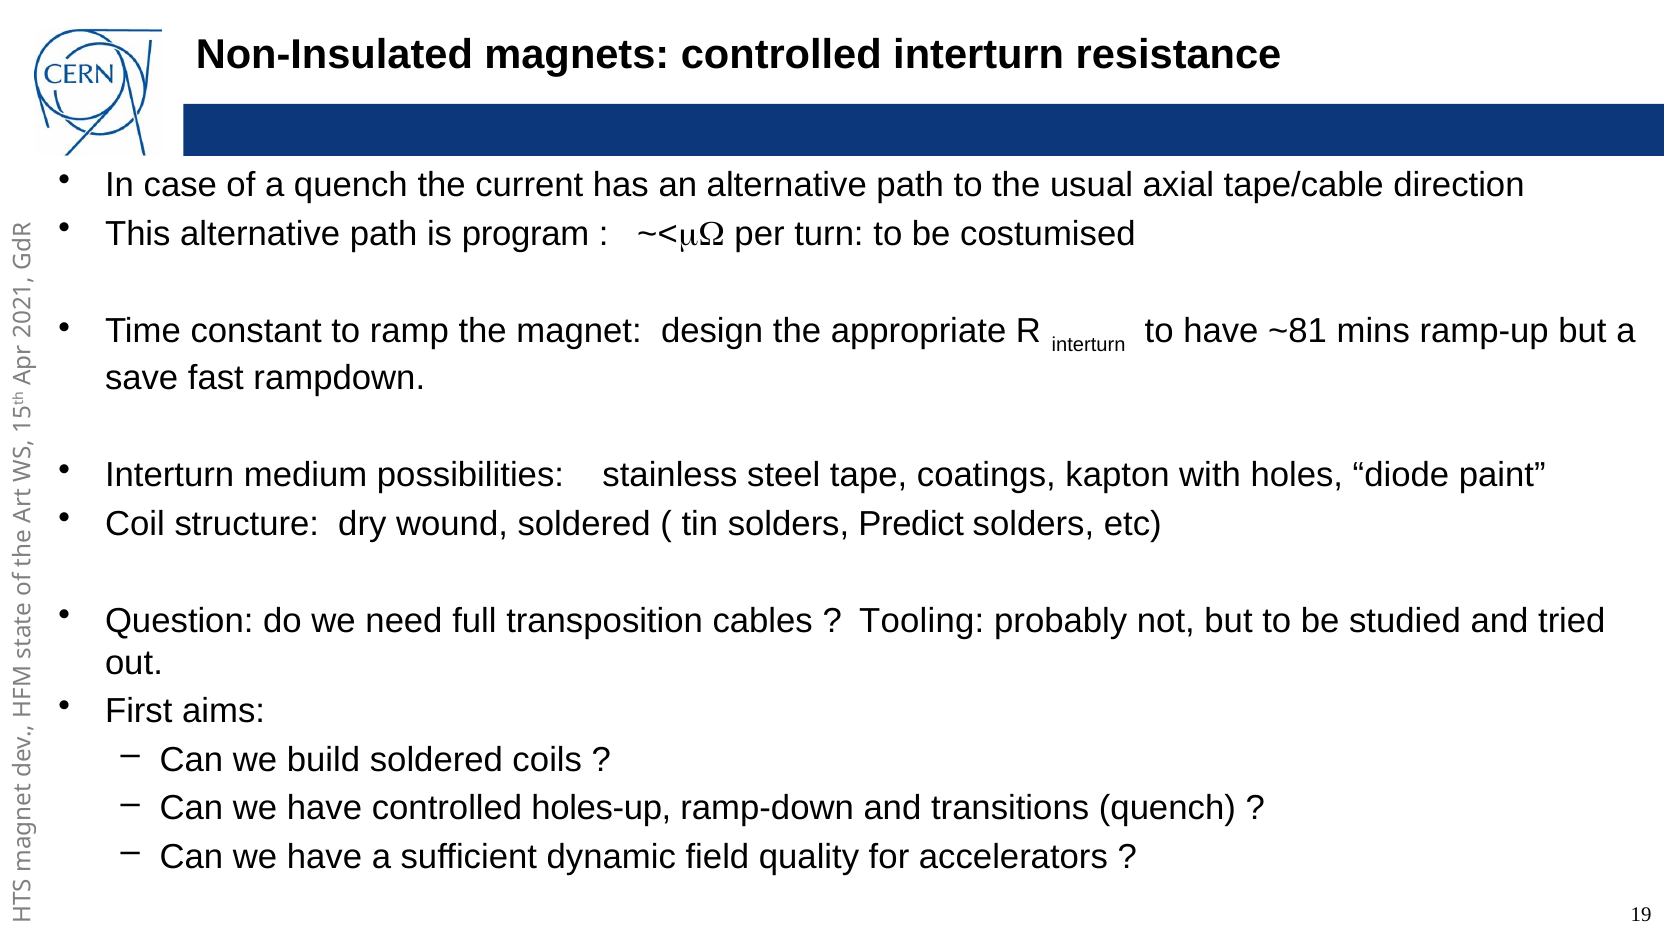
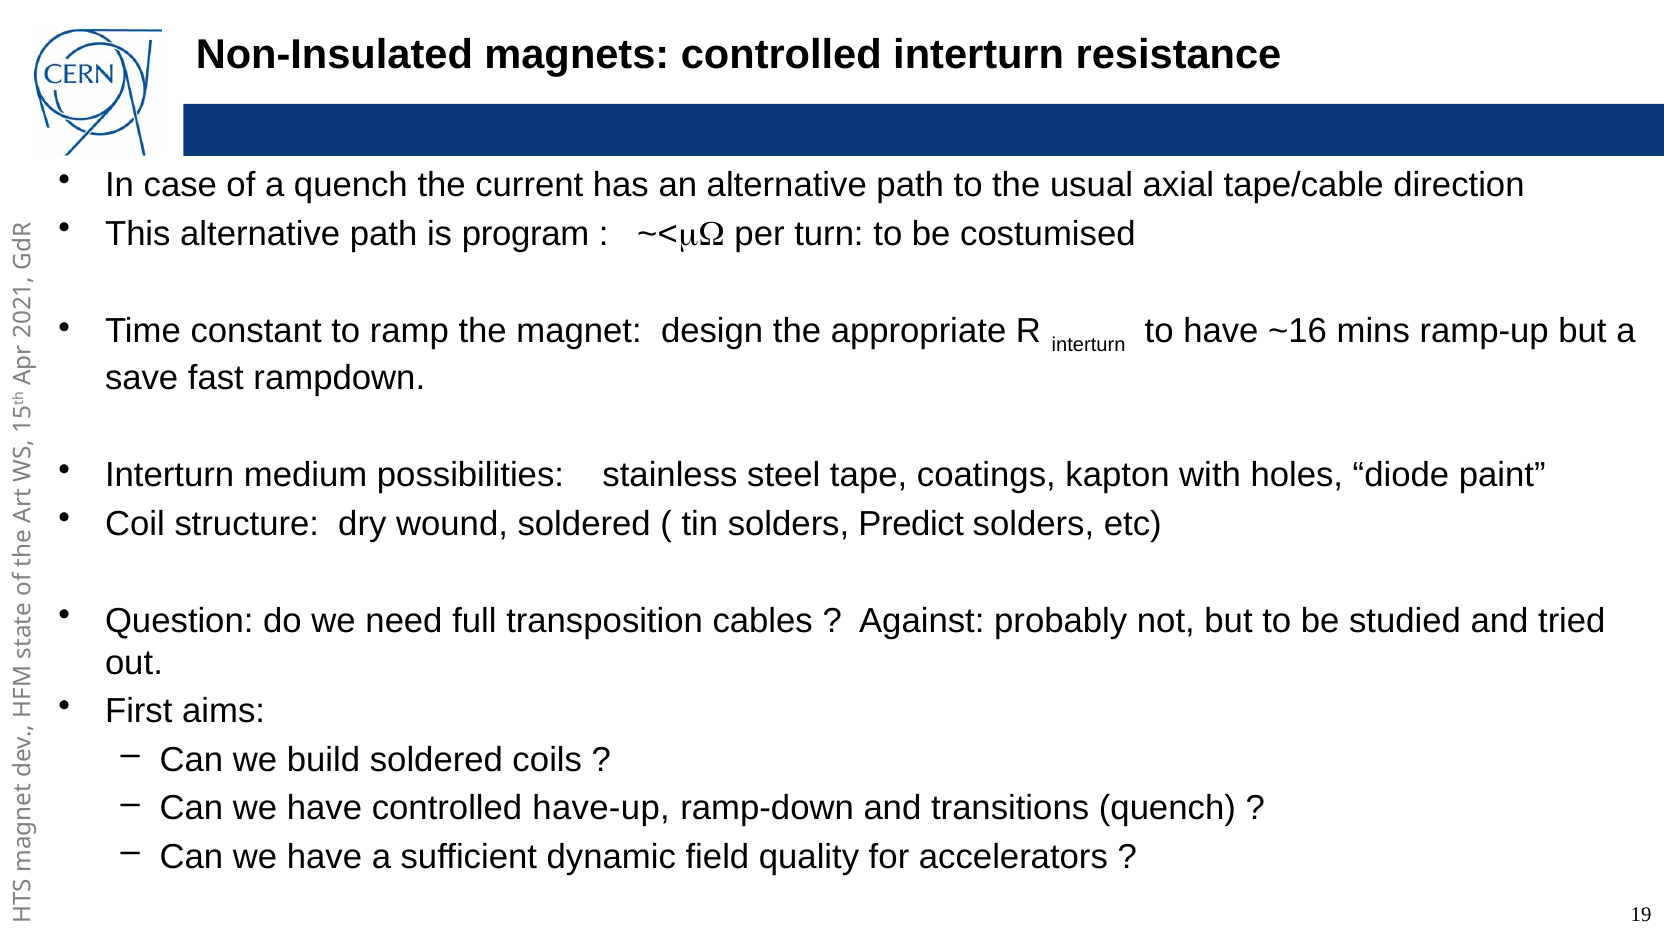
~81: ~81 -> ~16 (1298, 331)
Tooling: Tooling -> Against (922, 621)
holes-up: holes-up -> have-up (601, 808)
